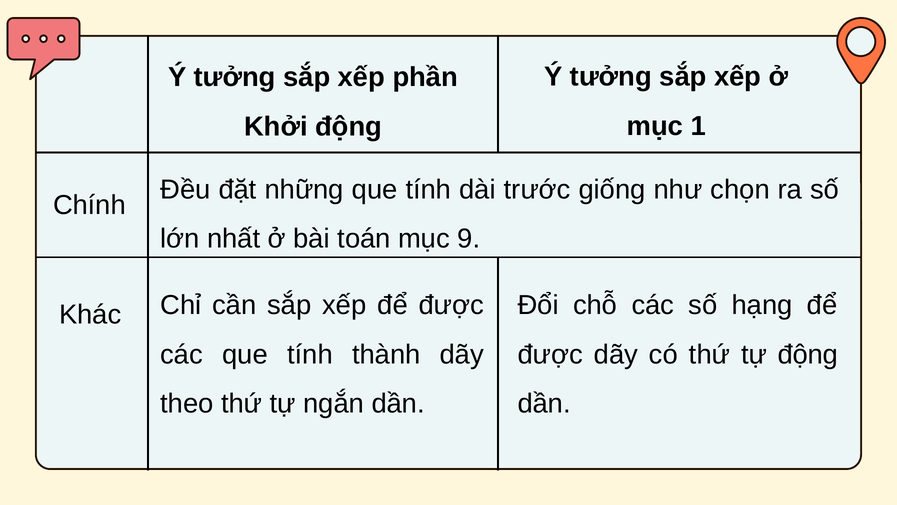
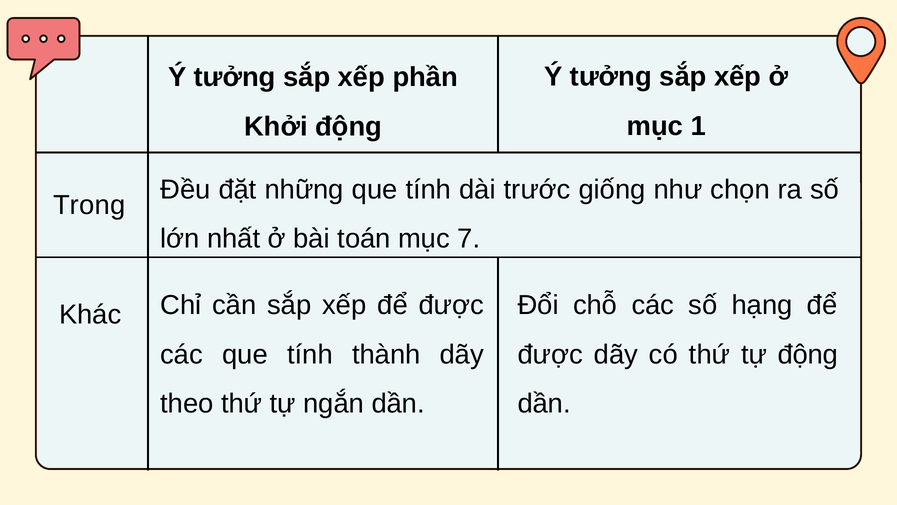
Chính: Chính -> Trong (89, 205)
9: 9 -> 7 (469, 239)
